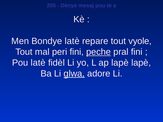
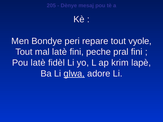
Bondye latè: latè -> peri (72, 41)
mal peri: peri -> latè (60, 52)
peche underline: present -> none (99, 52)
ap lapè: lapè -> krim (120, 63)
